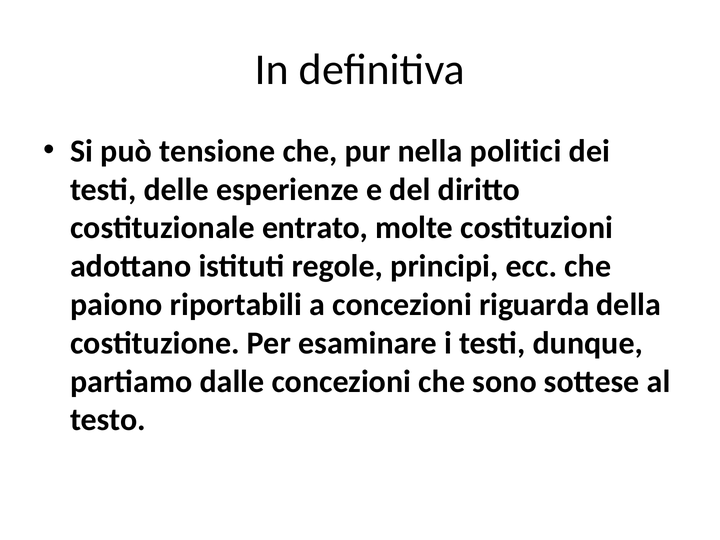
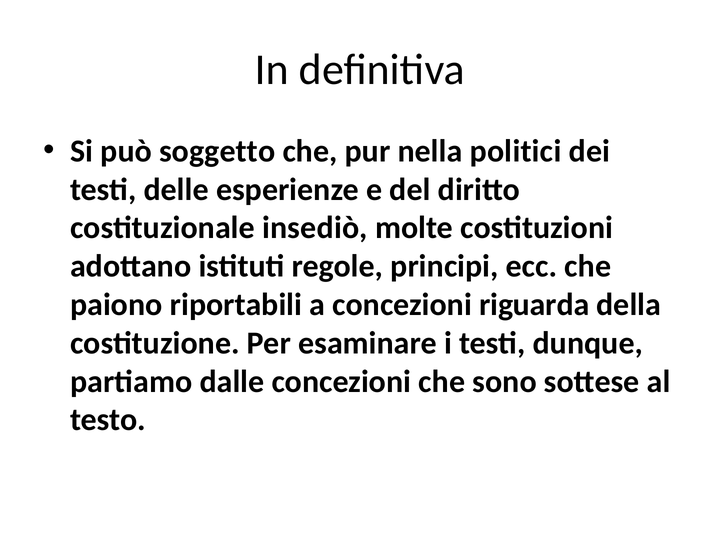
tensione: tensione -> soggetto (217, 151)
entrato: entrato -> insediò (315, 228)
